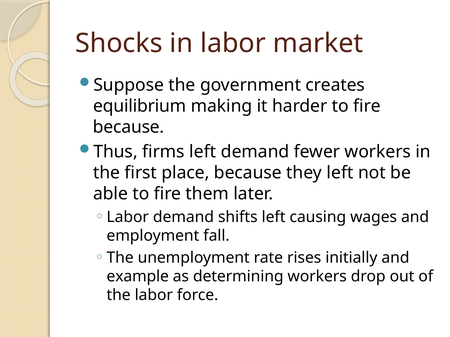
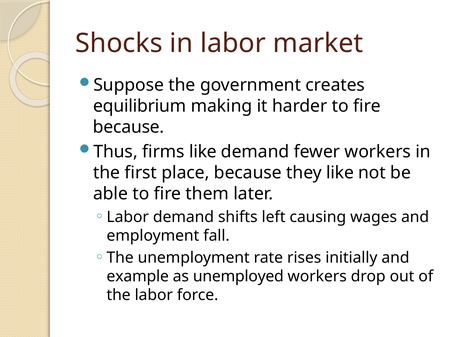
firms left: left -> like (203, 152)
they left: left -> like (340, 173)
determining: determining -> unemployed (238, 277)
